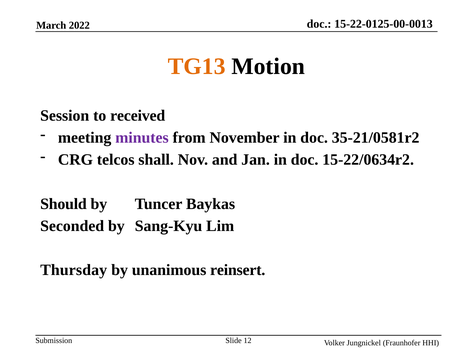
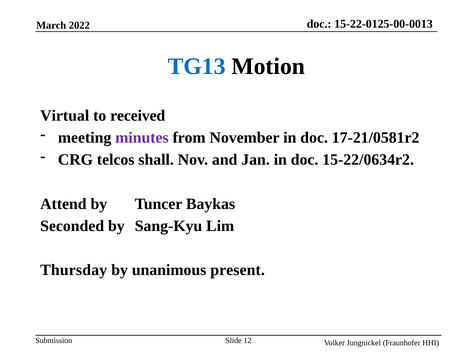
TG13 colour: orange -> blue (197, 66)
Session: Session -> Virtual (65, 115)
35-21/0581r2: 35-21/0581r2 -> 17-21/0581r2 (376, 137)
Should: Should -> Attend (63, 204)
reinsert: reinsert -> present (238, 270)
